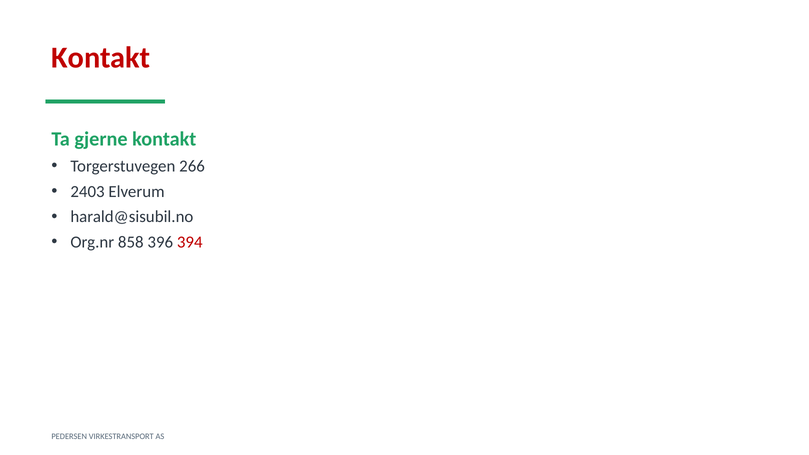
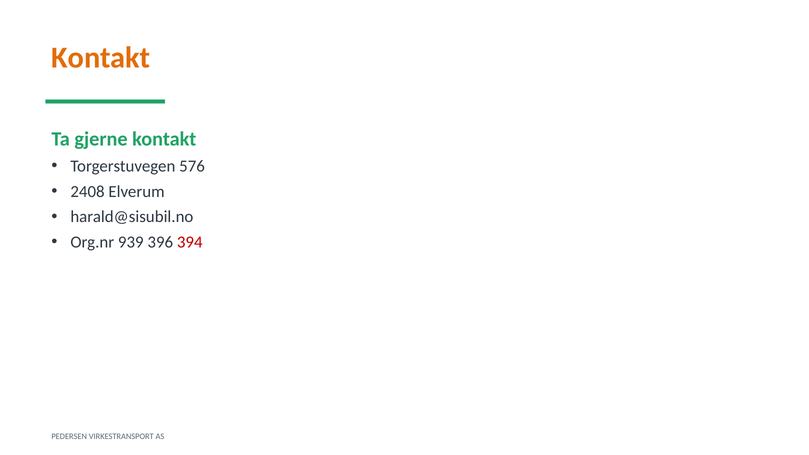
Kontakt colour: red -> orange (101, 58)
266: 266 -> 576 (192, 166)
2403: 2403 -> 2408 (88, 192)
858: 858 -> 939 (131, 242)
